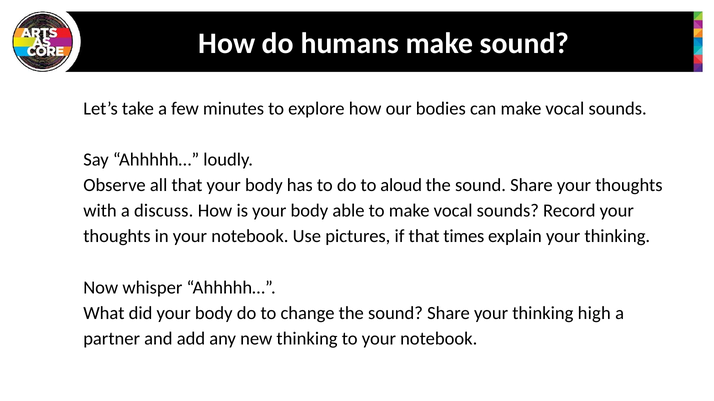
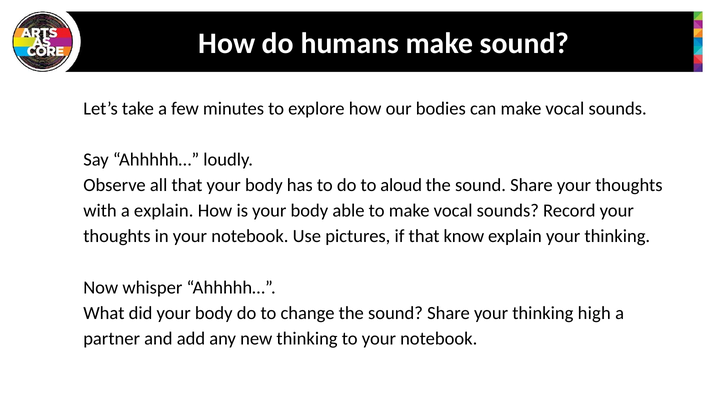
a discuss: discuss -> explain (164, 211)
times: times -> know (464, 237)
